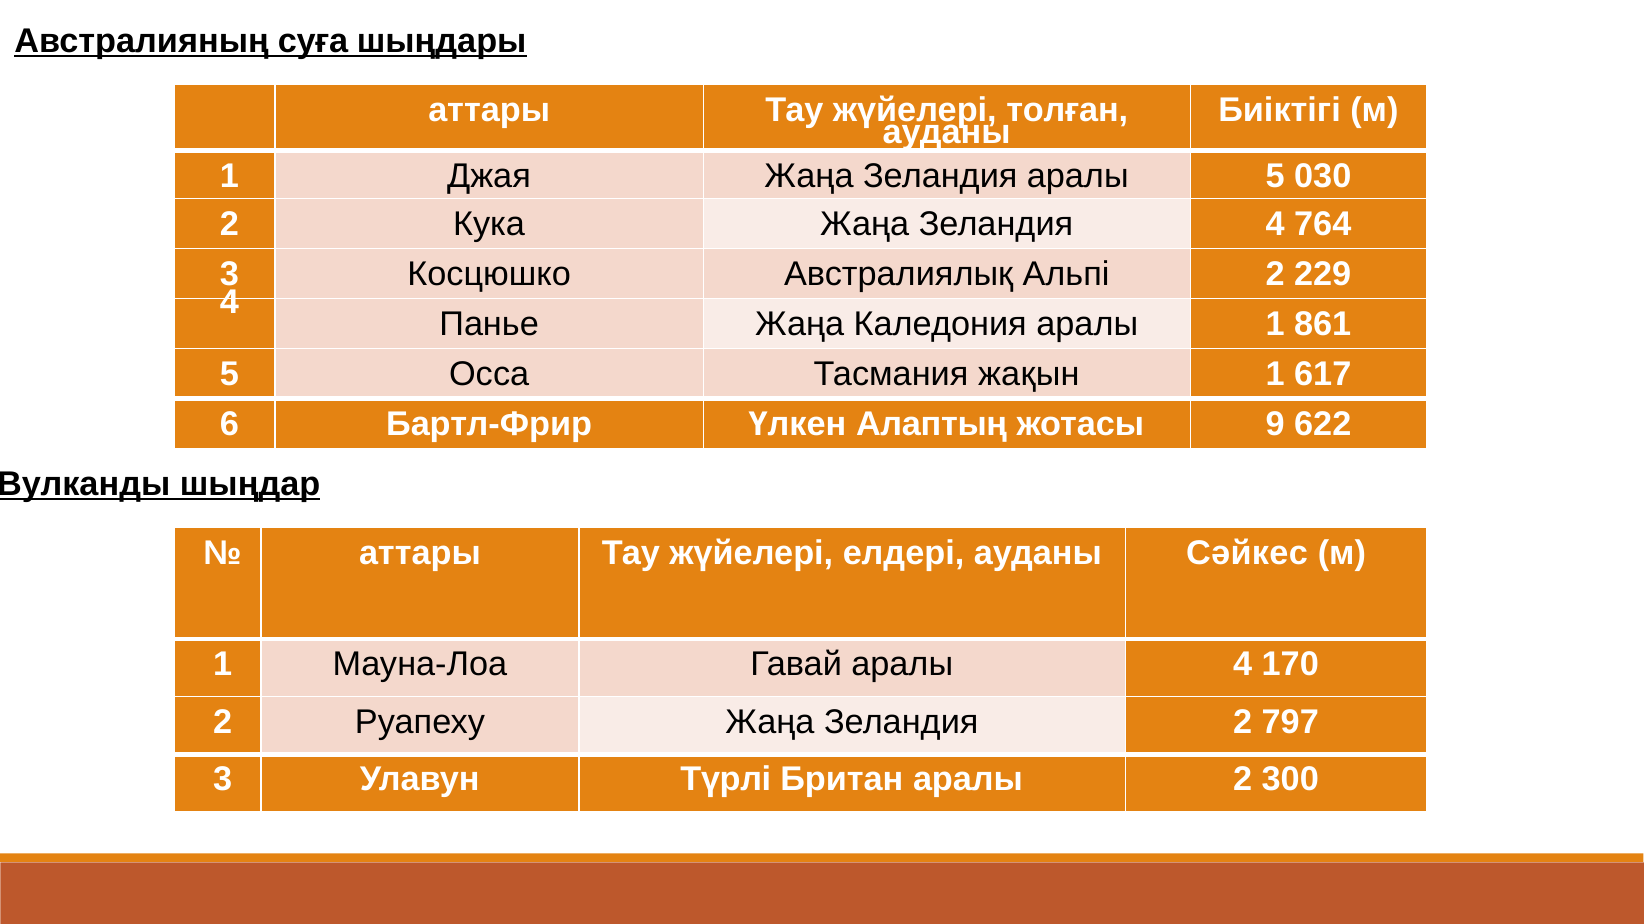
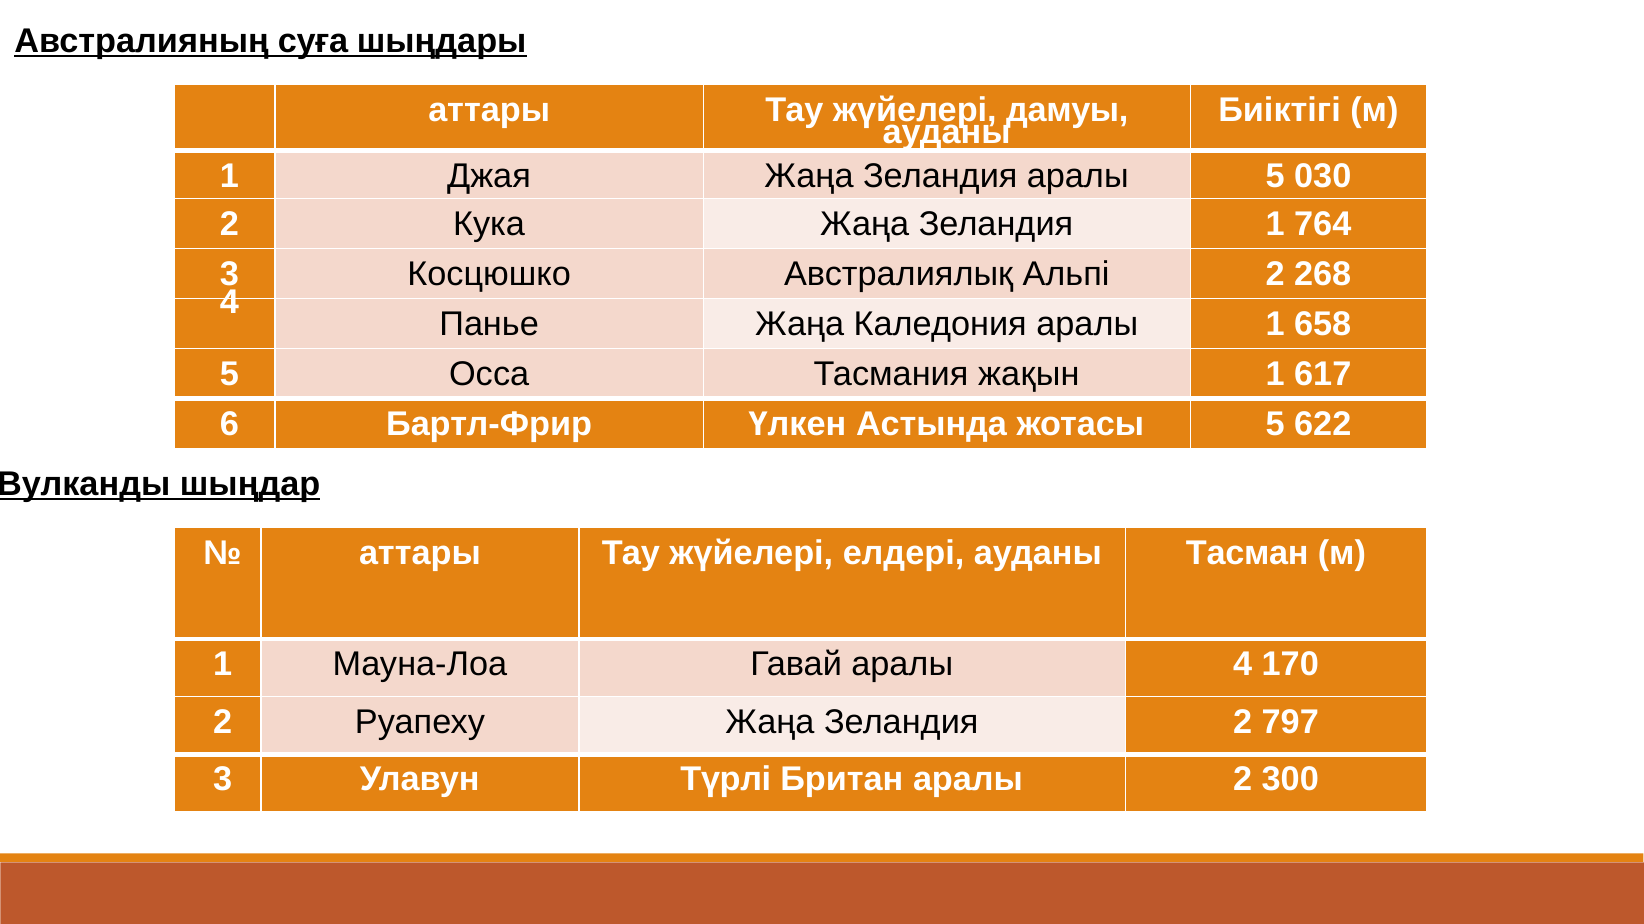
толған: толған -> дамуы (1067, 110)
Зеландия 4: 4 -> 1 (1275, 224)
229: 229 -> 268 (1323, 274)
861: 861 -> 658 (1323, 324)
Алаптың: Алаптың -> Астында (931, 424)
жотасы 9: 9 -> 5 (1275, 424)
Сәйкес: Сәйкес -> Тасман (1247, 554)
